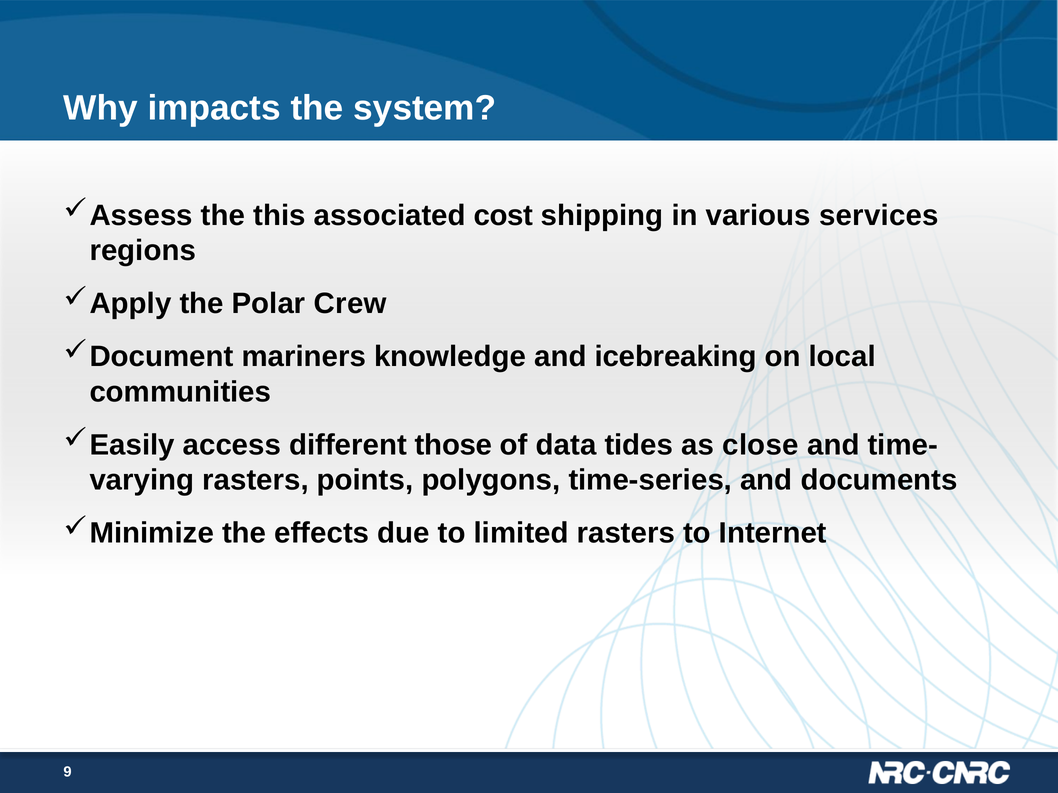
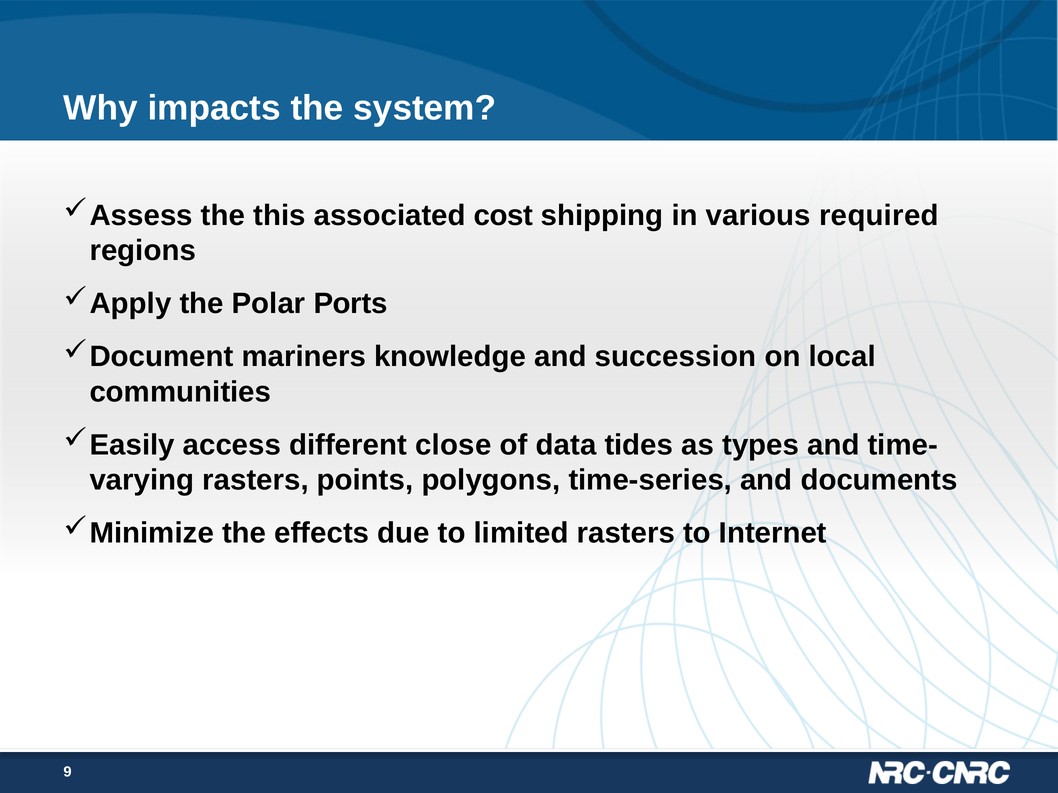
services: services -> required (879, 216)
Crew: Crew -> Ports (351, 304)
icebreaking: icebreaking -> succession (676, 357)
those: those -> close (453, 445)
close: close -> types (761, 445)
